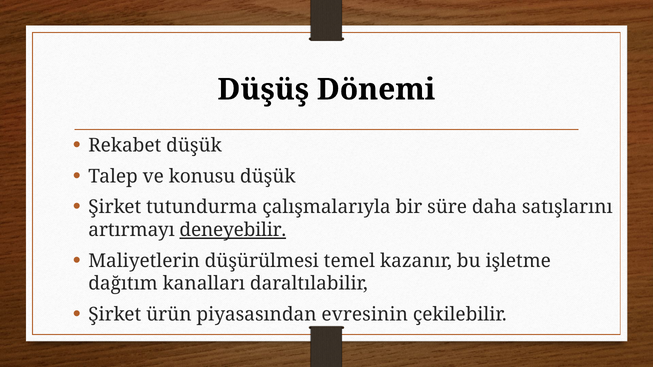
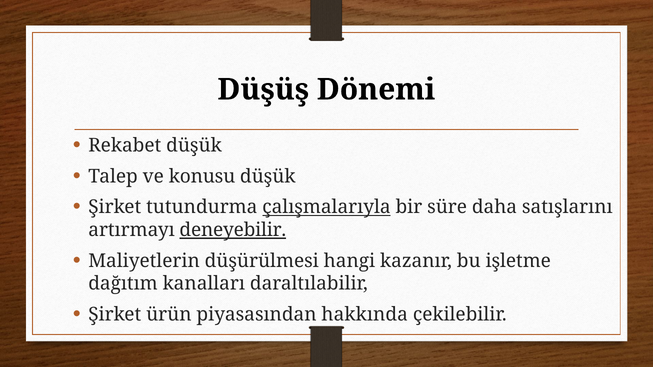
çalışmalarıyla underline: none -> present (326, 207)
temel: temel -> hangi (349, 261)
evresinin: evresinin -> hakkında (365, 315)
